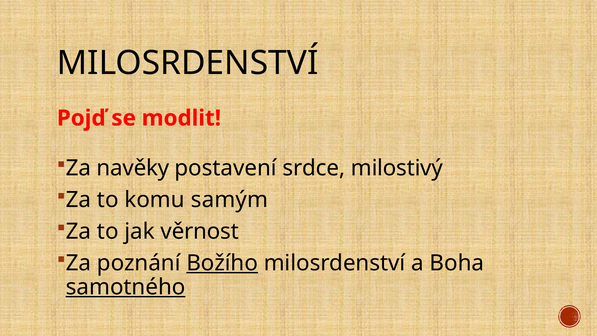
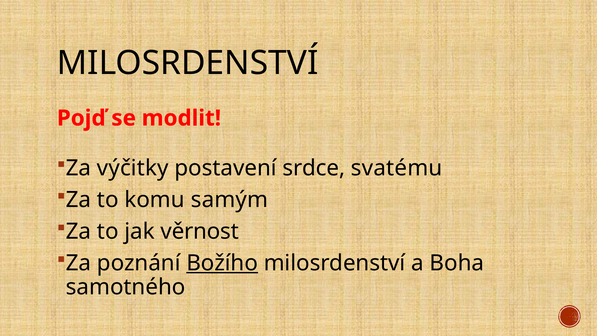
navěky: navěky -> výčitky (133, 168)
milostivý: milostivý -> svatému (397, 168)
samotného underline: present -> none (126, 287)
